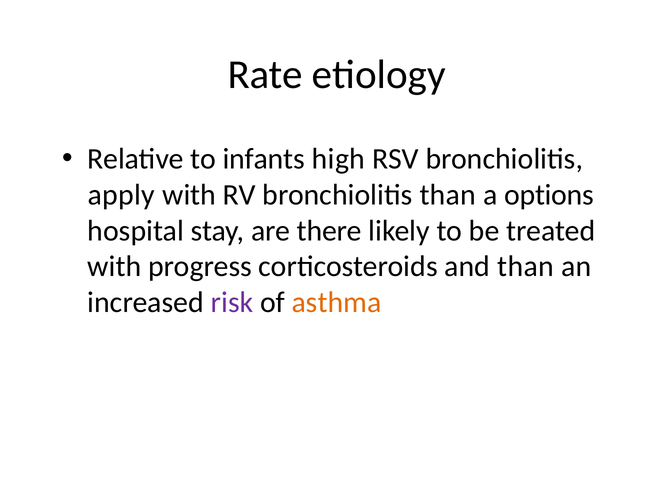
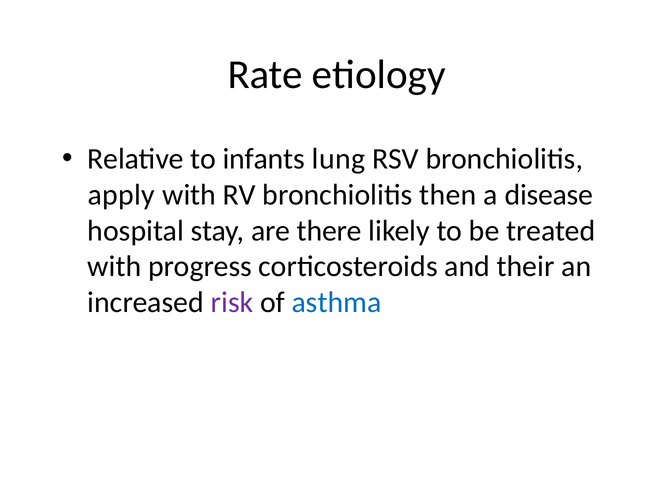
high: high -> lung (339, 159)
bronchiolitis than: than -> then (448, 195)
options: options -> disease (549, 195)
and than: than -> their (526, 267)
asthma colour: orange -> blue (336, 302)
